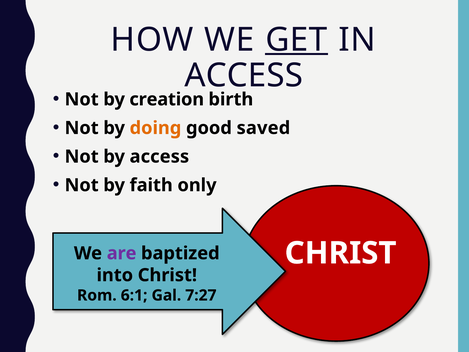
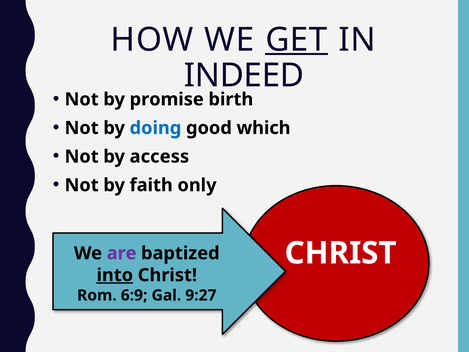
ACCESS: ACCESS -> INDEED (244, 76)
creation: creation -> promise (167, 99)
doing colour: orange -> blue (155, 128)
saved: saved -> which (264, 128)
into underline: none -> present (115, 275)
6:1: 6:1 -> 6:9 (134, 295)
7:27: 7:27 -> 9:27 (201, 295)
